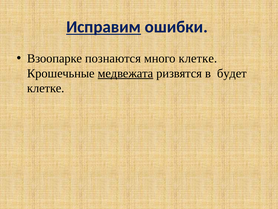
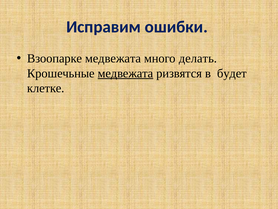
Исправим underline: present -> none (104, 27)
Взоопарке познаются: познаются -> медвежата (113, 58)
много клетке: клетке -> делать (198, 58)
